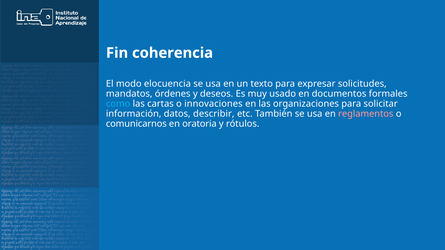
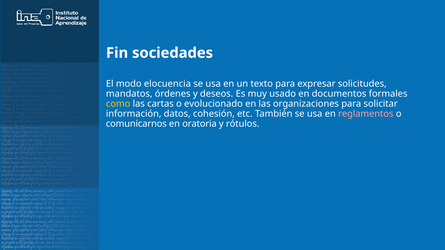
coherencia: coherencia -> sociedades (173, 53)
como colour: light blue -> yellow (118, 104)
innovaciones: innovaciones -> evolucionado (213, 104)
describir: describir -> cohesión (214, 114)
